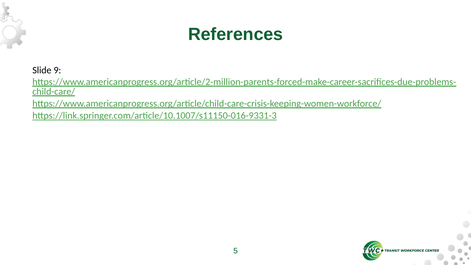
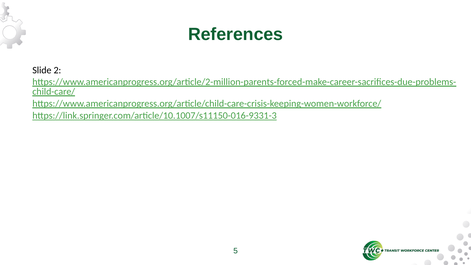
9: 9 -> 2 (57, 70)
